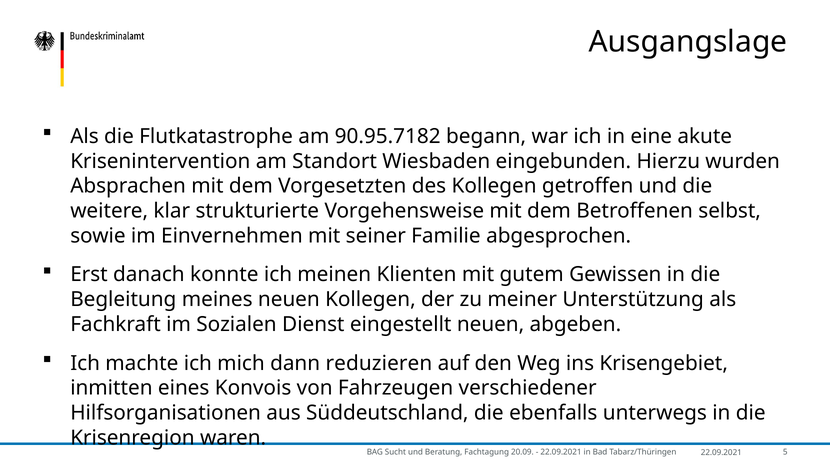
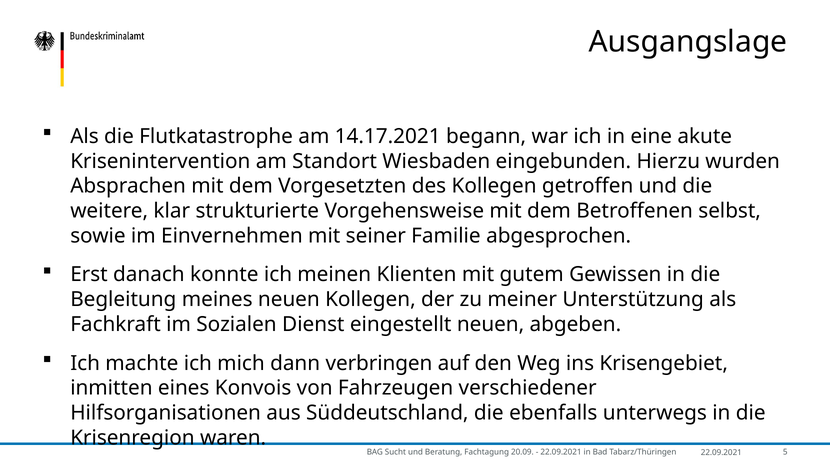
90.95.7182: 90.95.7182 -> 14.17.2021 (388, 136)
reduzieren: reduzieren -> verbringen (379, 363)
